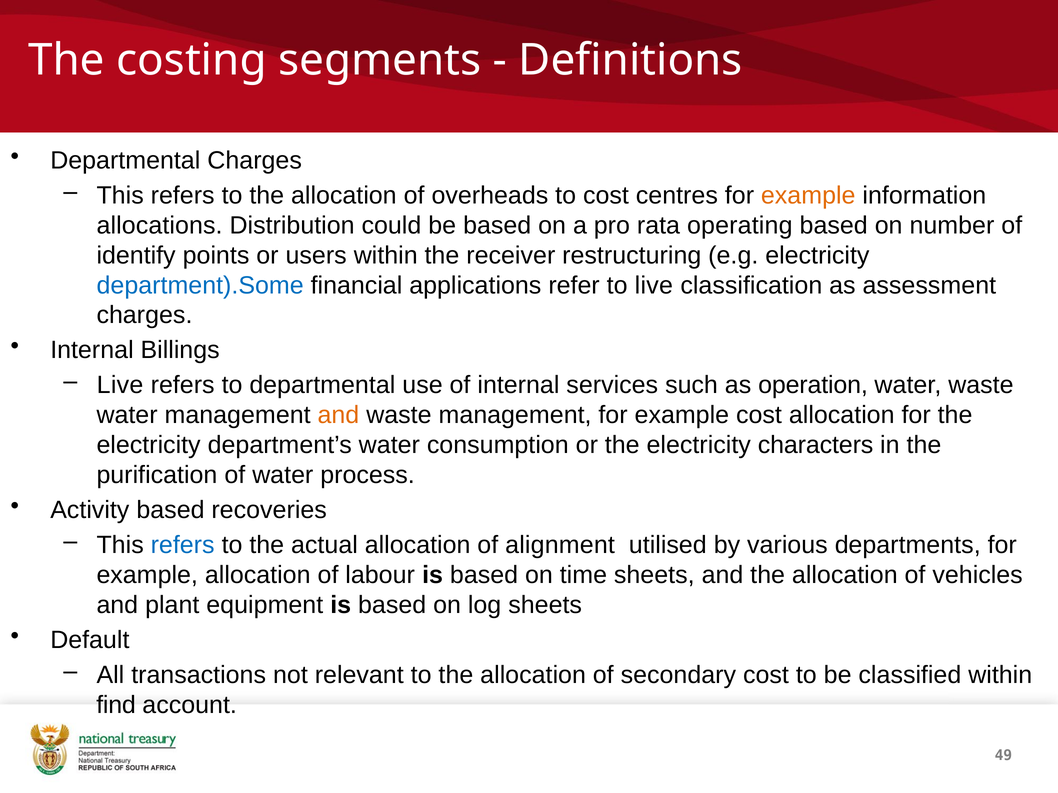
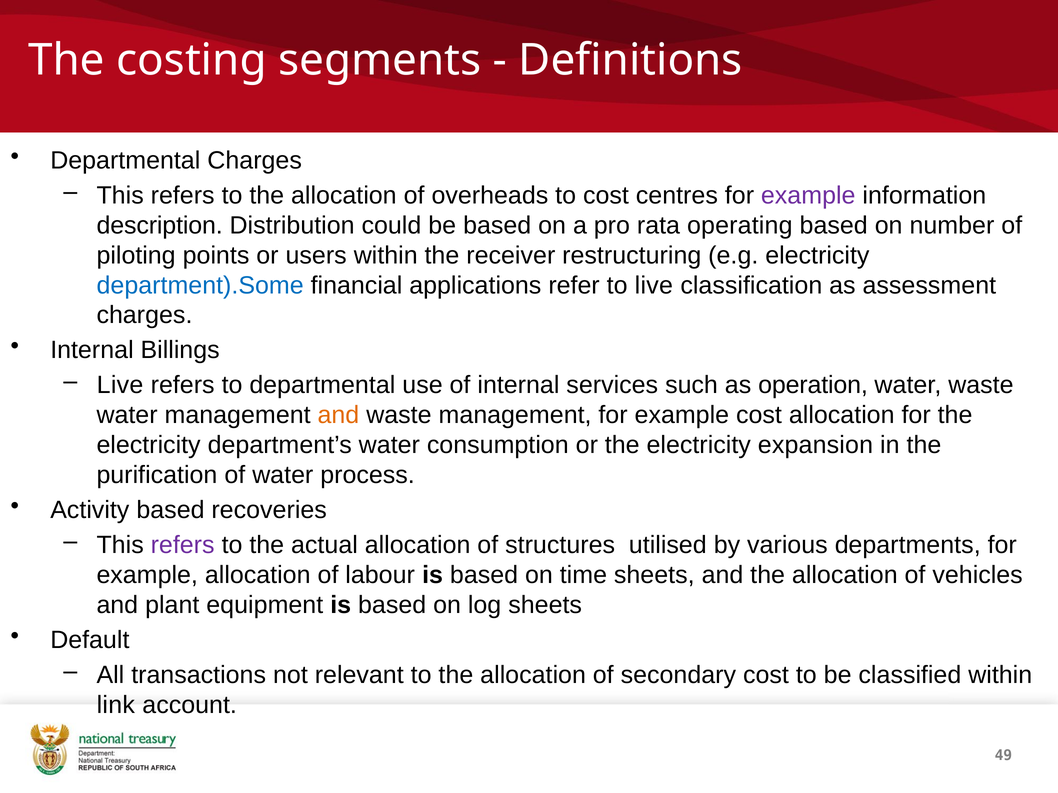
example colour: orange -> purple (808, 195)
allocations: allocations -> description (160, 225)
identify: identify -> piloting (136, 255)
characters: characters -> expansion (815, 445)
refers colour: blue -> purple (183, 545)
alignment: alignment -> structures (560, 545)
find: find -> link (116, 705)
